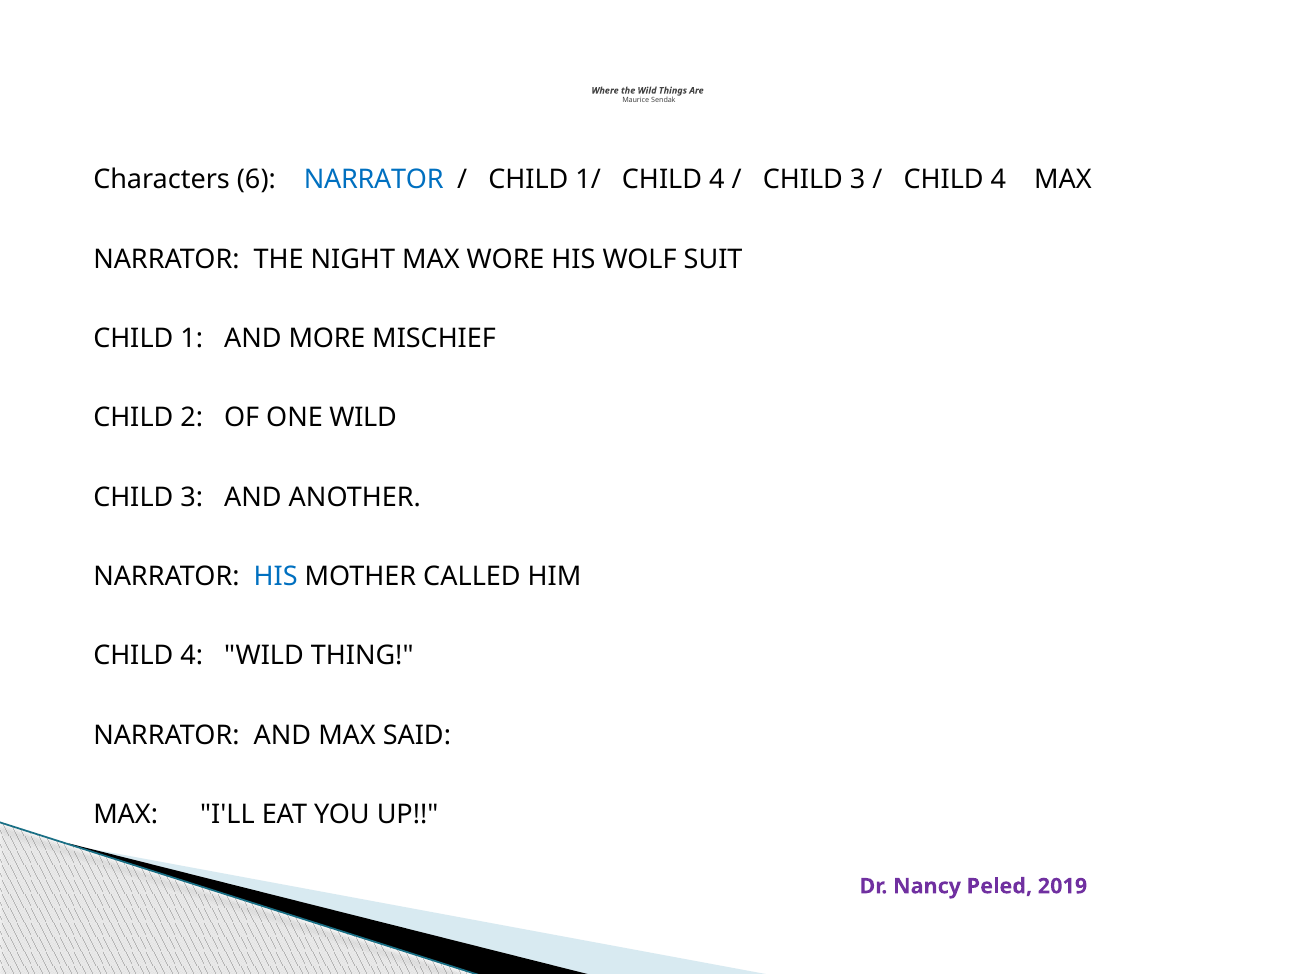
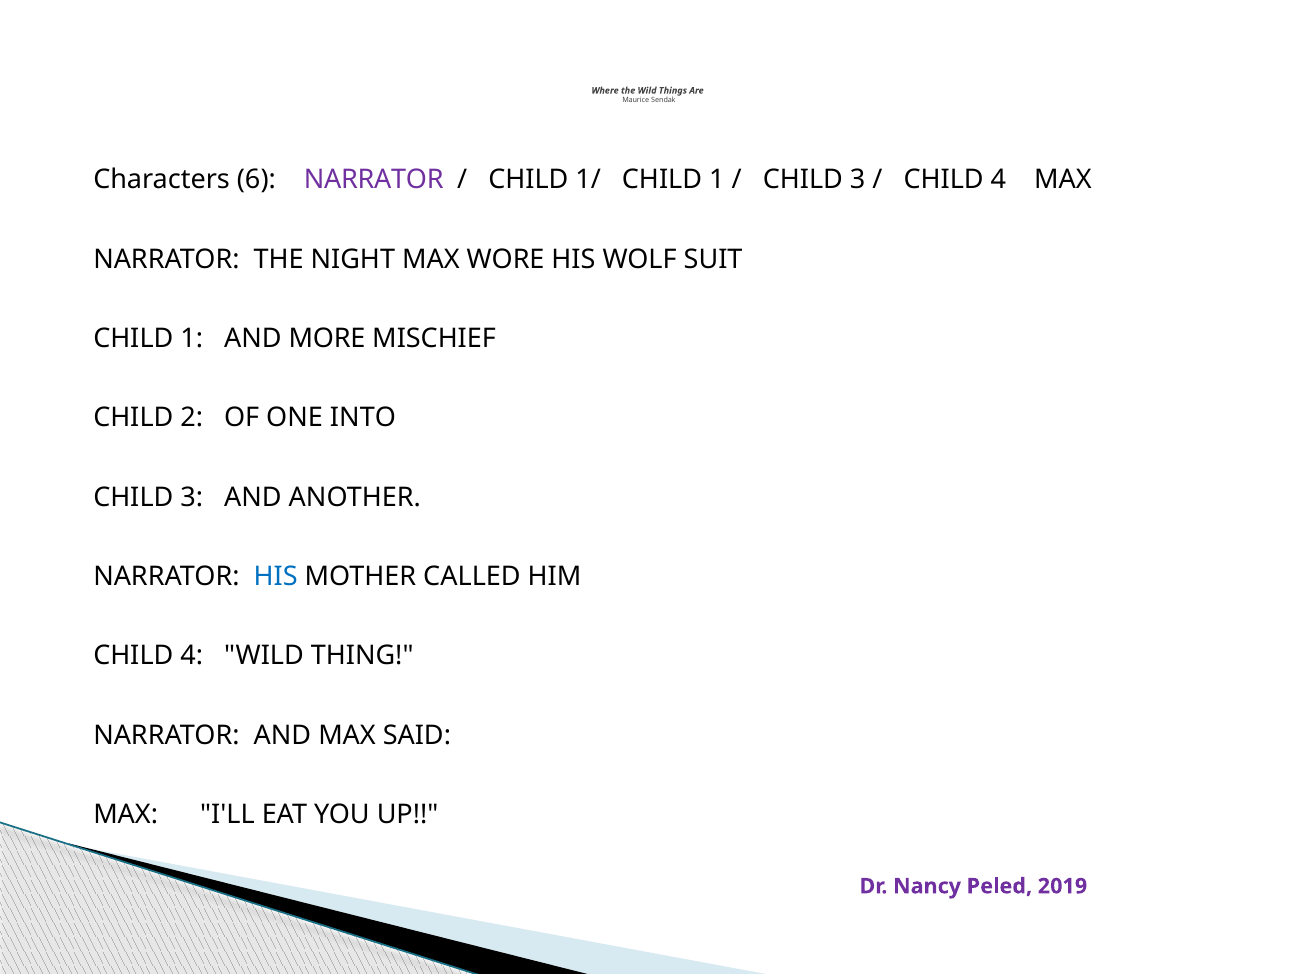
NARRATOR colour: blue -> purple (374, 180)
1/ CHILD 4: 4 -> 1 (717, 180)
ONE WILD: WILD -> INTO (363, 418)
